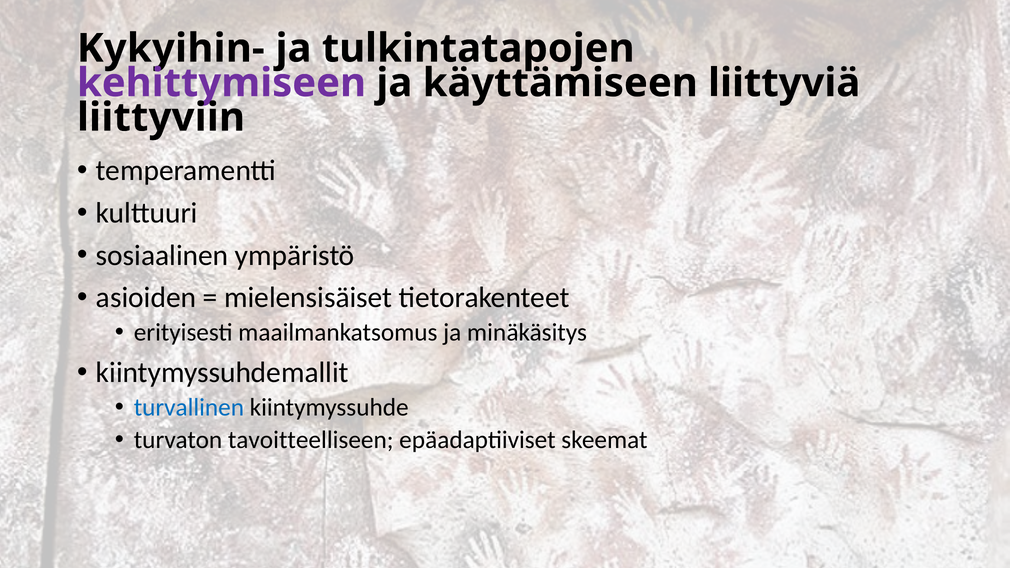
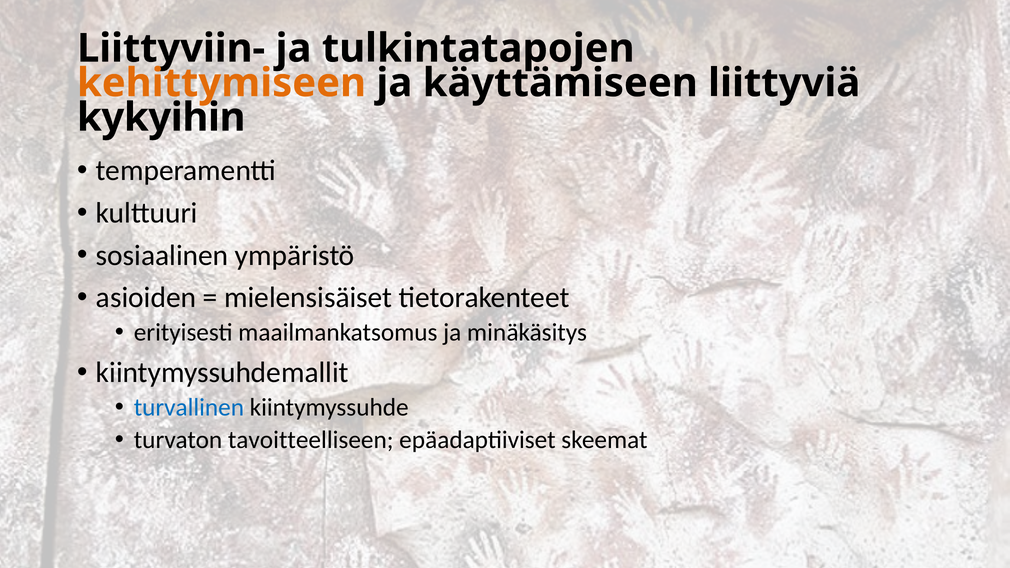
Kykyihin-: Kykyihin- -> Liittyviin- (171, 48)
kehittymiseen colour: purple -> orange (221, 83)
liittyviin: liittyviin -> kykyihin (161, 118)
